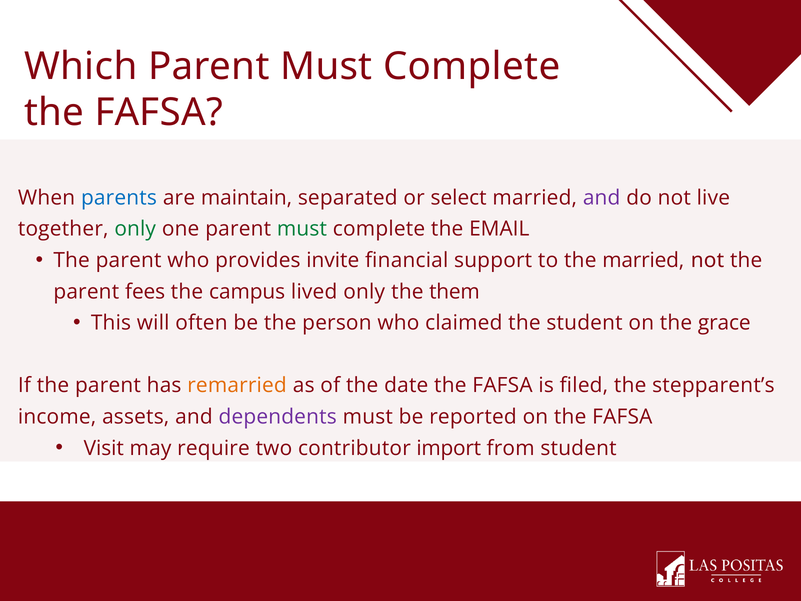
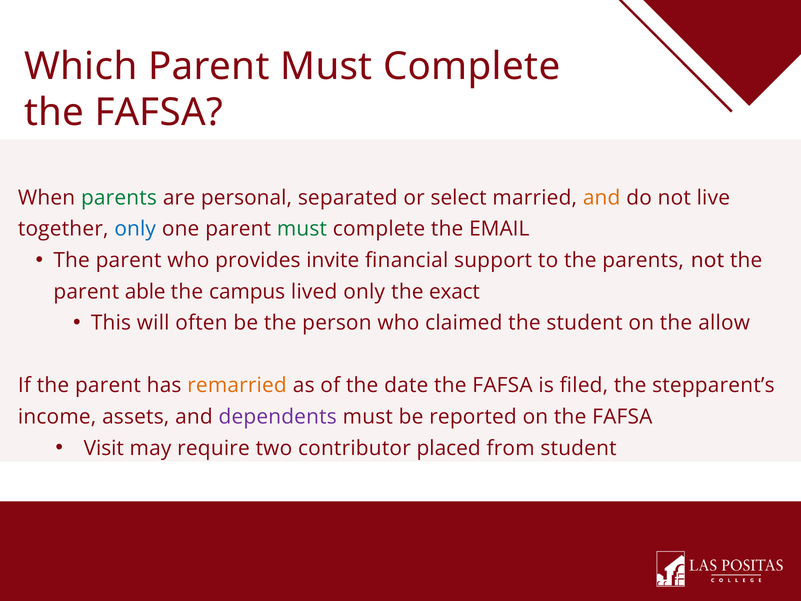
parents colour: blue -> green (119, 198)
maintain: maintain -> personal (246, 198)
and colour: purple -> orange (602, 198)
only colour: green -> blue (135, 229)
the married: married -> parents (643, 260)
fees: fees -> able (145, 292)
them: them -> exact (454, 292)
grace: grace -> allow (724, 323)
import: import -> placed (449, 448)
